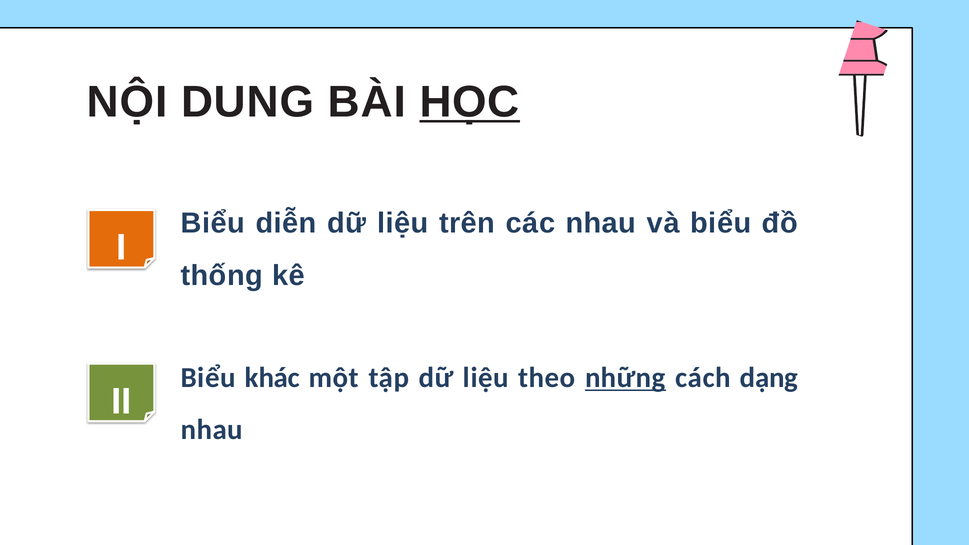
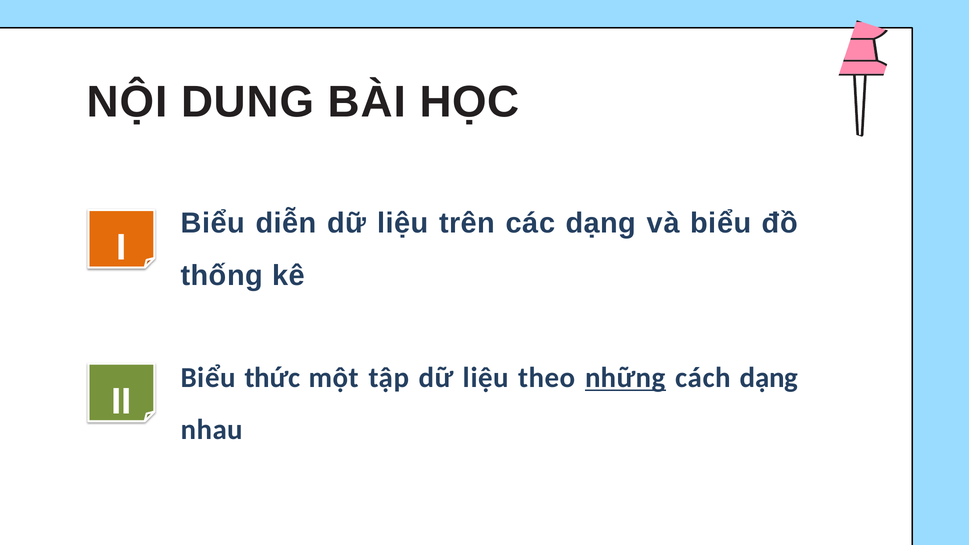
HỌC underline: present -> none (470, 102)
các nhau: nhau -> dạng (601, 223)
khác: khác -> thức (272, 378)
